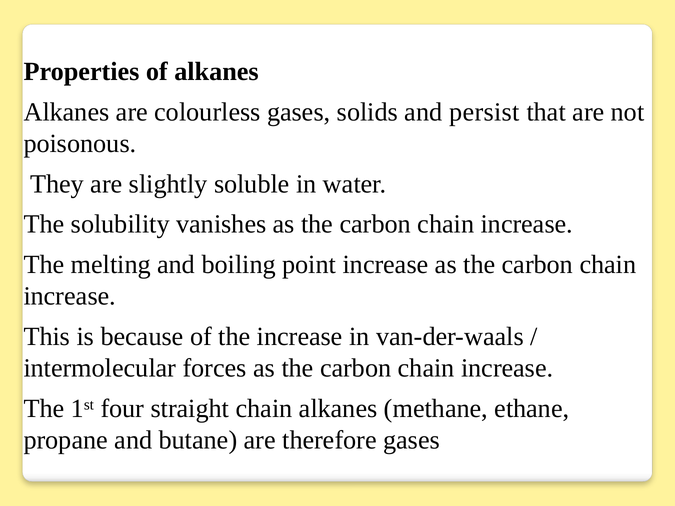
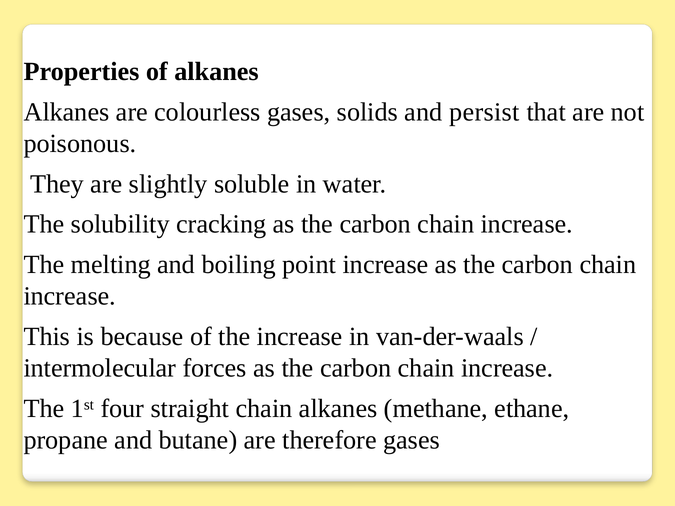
vanishes: vanishes -> cracking (221, 224)
